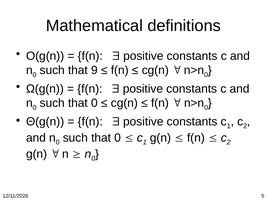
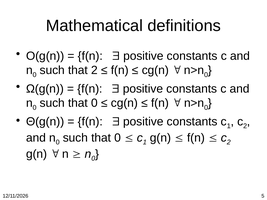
that 9: 9 -> 2 (94, 70)
